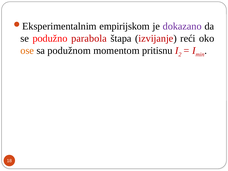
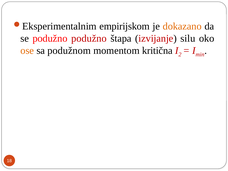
dokazano colour: purple -> orange (182, 26)
podužno parabola: parabola -> podužno (89, 38)
reći: reći -> silu (188, 38)
pritisnu: pritisnu -> kritična (157, 51)
